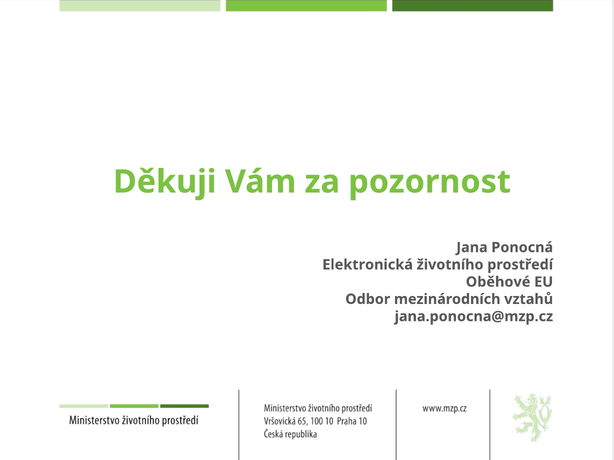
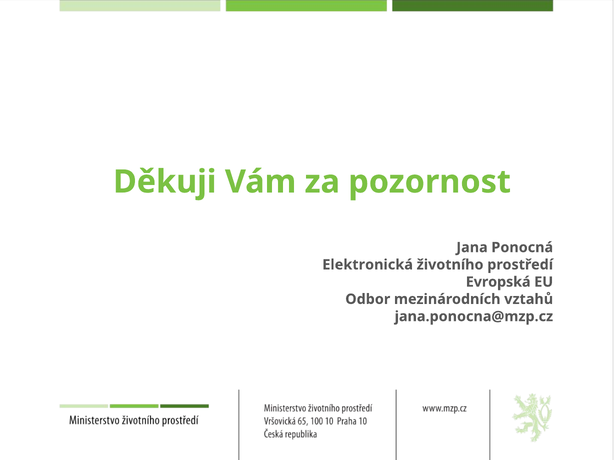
Oběhové: Oběhové -> Evropská (498, 282)
